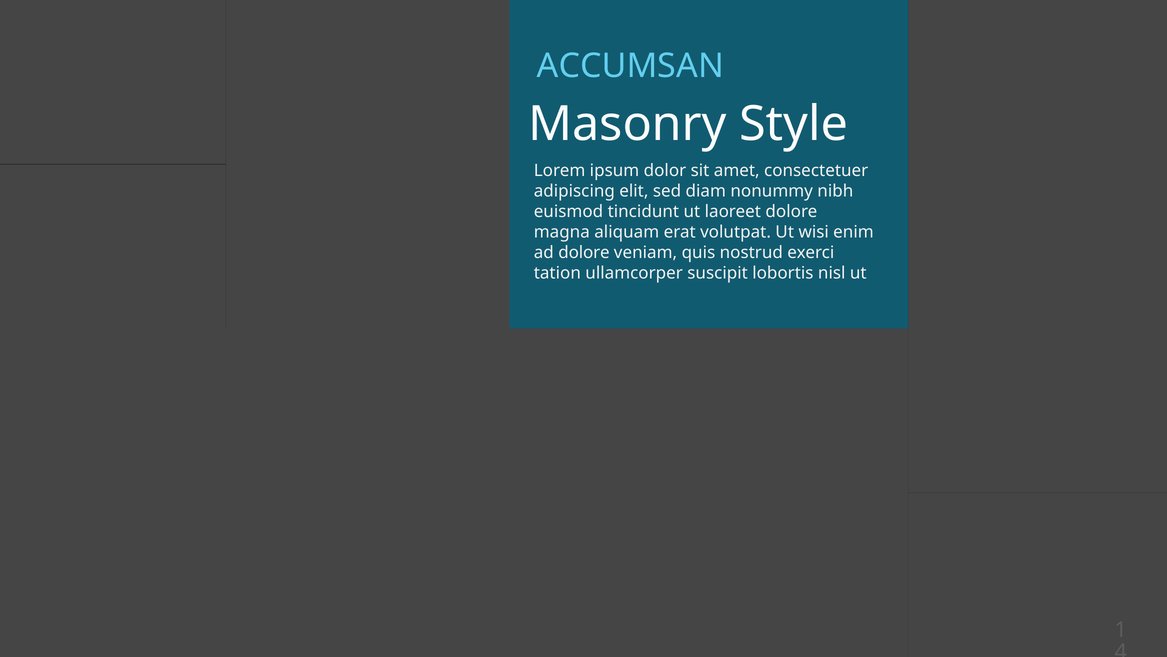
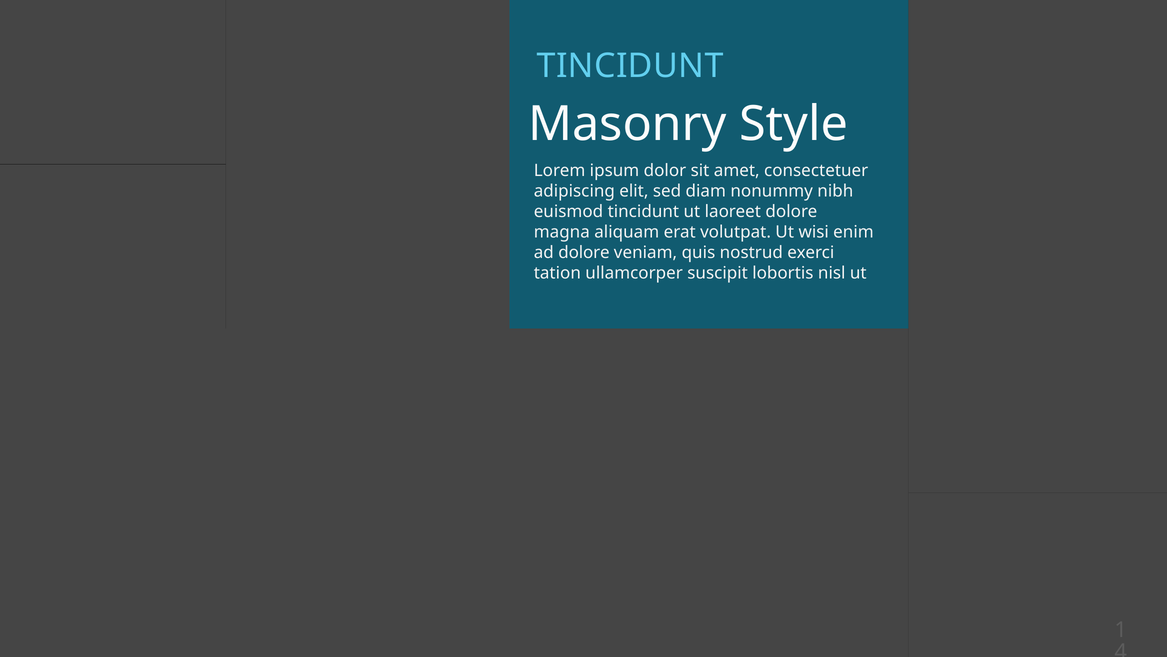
ACCUMSAN: ACCUMSAN -> TINCIDUNT (630, 66)
